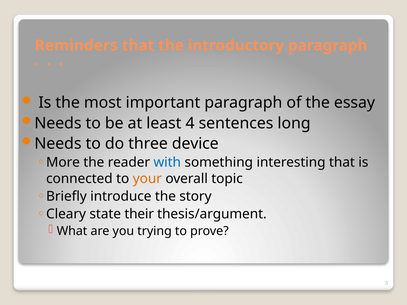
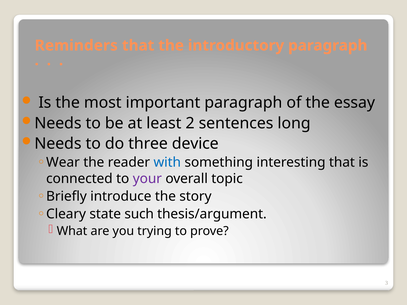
4: 4 -> 2 (190, 123)
More: More -> Wear (63, 163)
your colour: orange -> purple (147, 179)
their: their -> such (139, 214)
